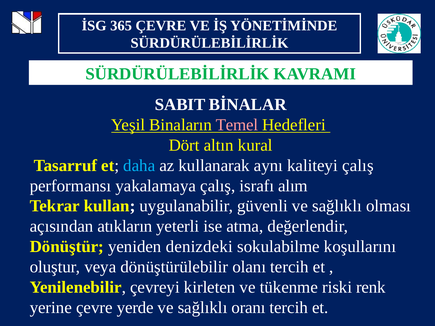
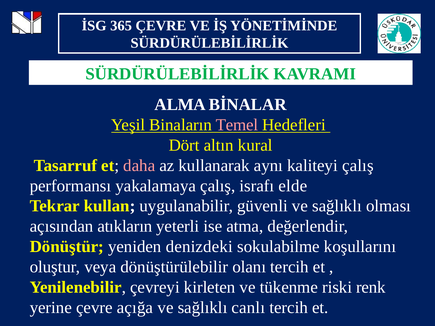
SABIT: SABIT -> ALMA (180, 105)
daha colour: light blue -> pink (139, 166)
alım: alım -> elde (293, 186)
yerde: yerde -> açığa (135, 308)
oranı: oranı -> canlı (248, 308)
